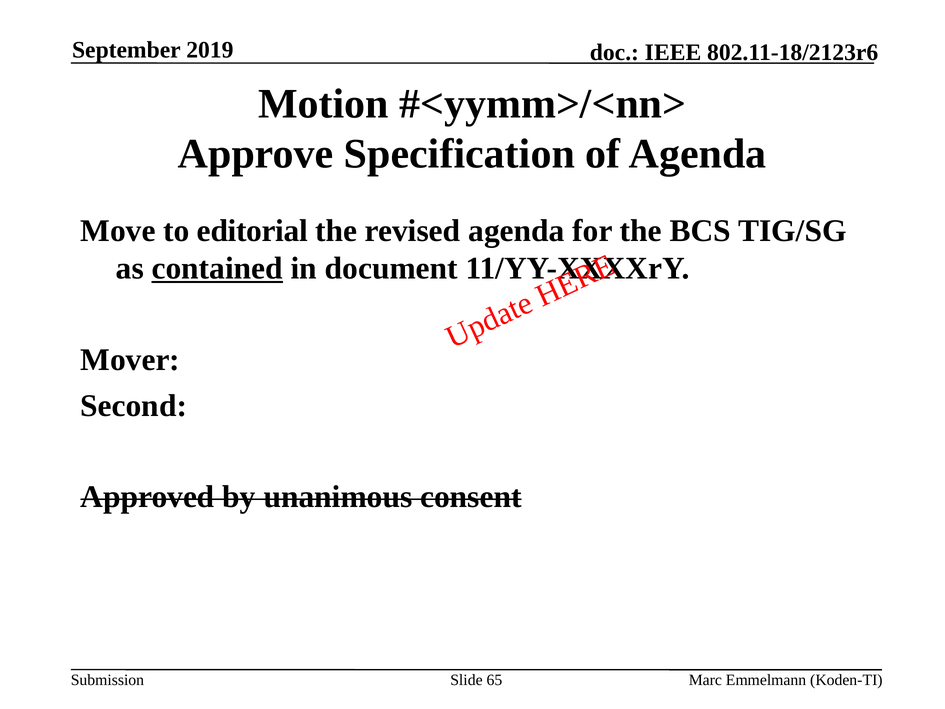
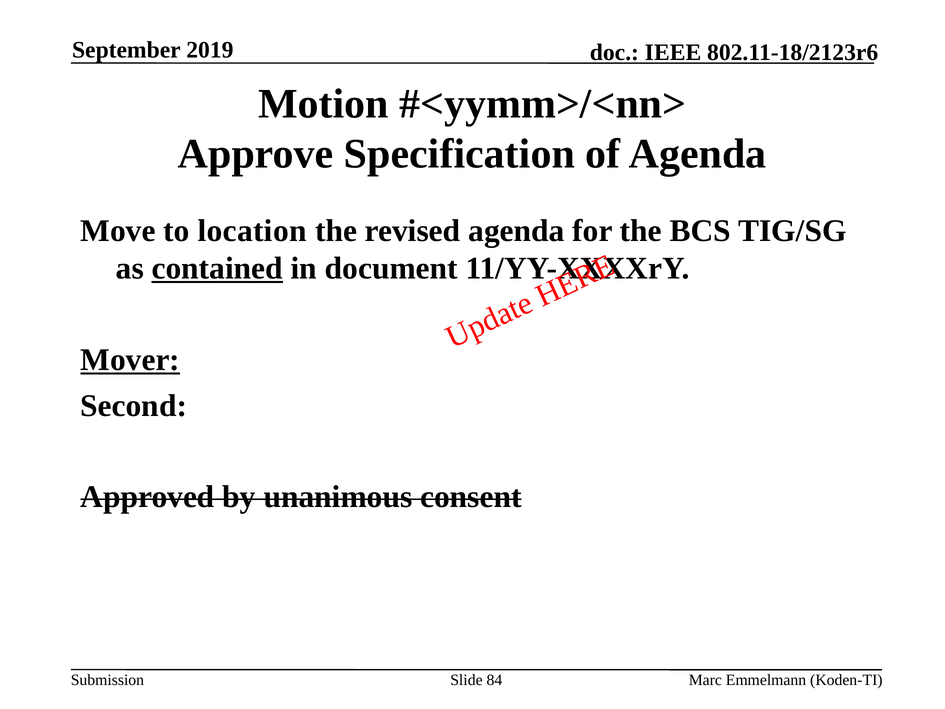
editorial: editorial -> location (252, 231)
Mover underline: none -> present (130, 360)
65: 65 -> 84 (494, 680)
